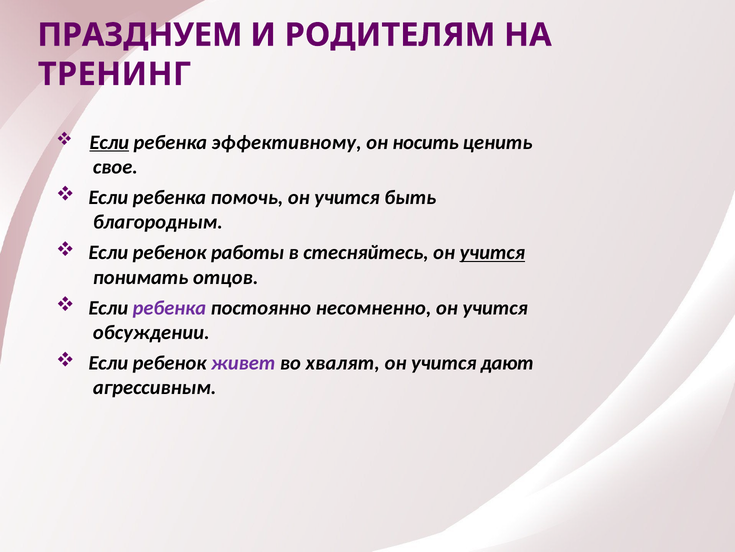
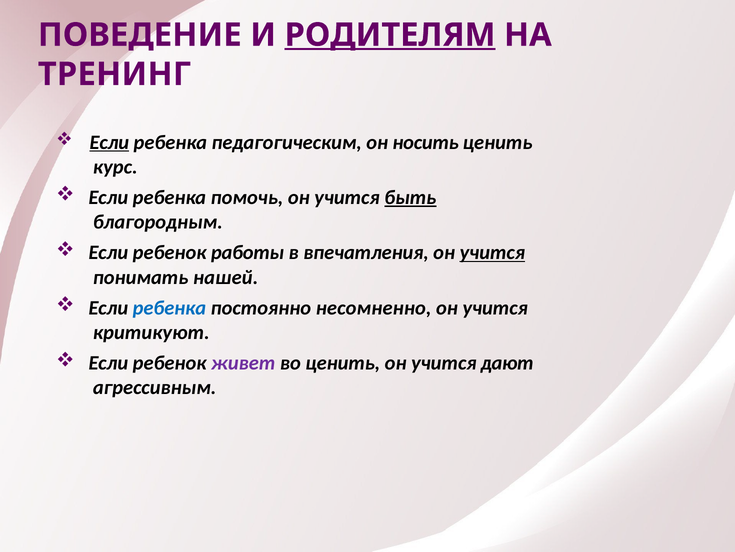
ПРАЗДНУЕМ: ПРАЗДНУЕМ -> ПОВЕДЕНИЕ (140, 35)
РОДИТЕЛЯМ underline: none -> present (390, 35)
эффективному: эффективному -> педагогическим (287, 142)
свое: свое -> курс (115, 167)
быть underline: none -> present (410, 197)
стесняйтесь: стесняйтесь -> впечатления (366, 252)
отцов: отцов -> нашей (226, 277)
ребенка colour: purple -> blue (169, 308)
обсуждении: обсуждении -> критикуют (151, 332)
во хвалят: хвалят -> ценить (343, 363)
